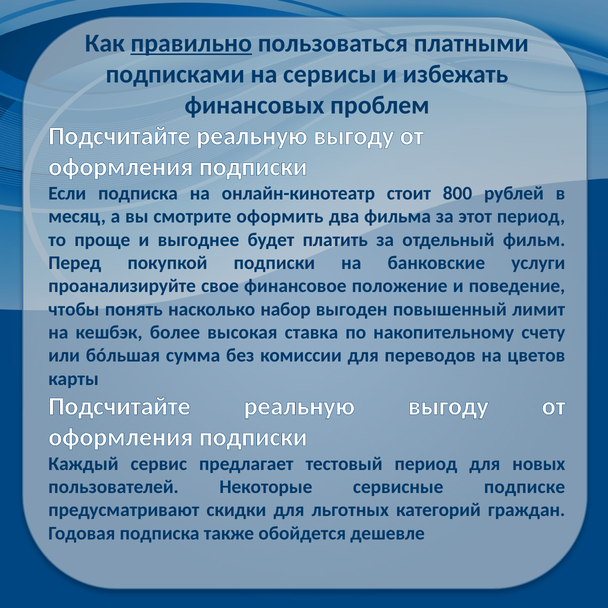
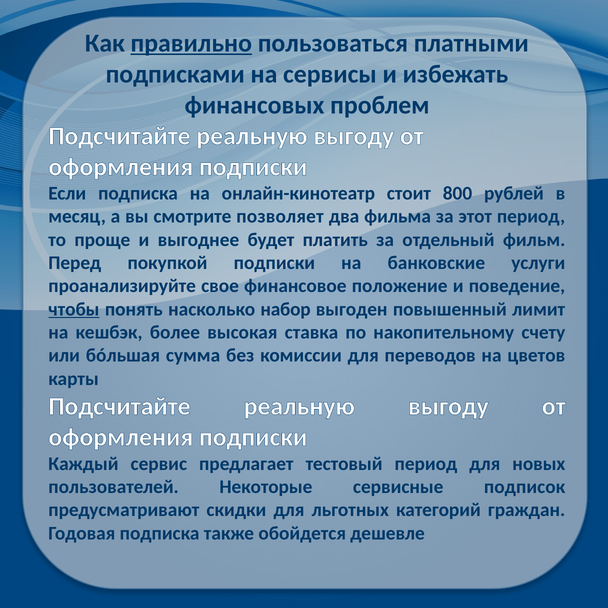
оформить: оформить -> позволяет (280, 217)
чтобы underline: none -> present (74, 309)
подписке: подписке -> подписок (525, 487)
